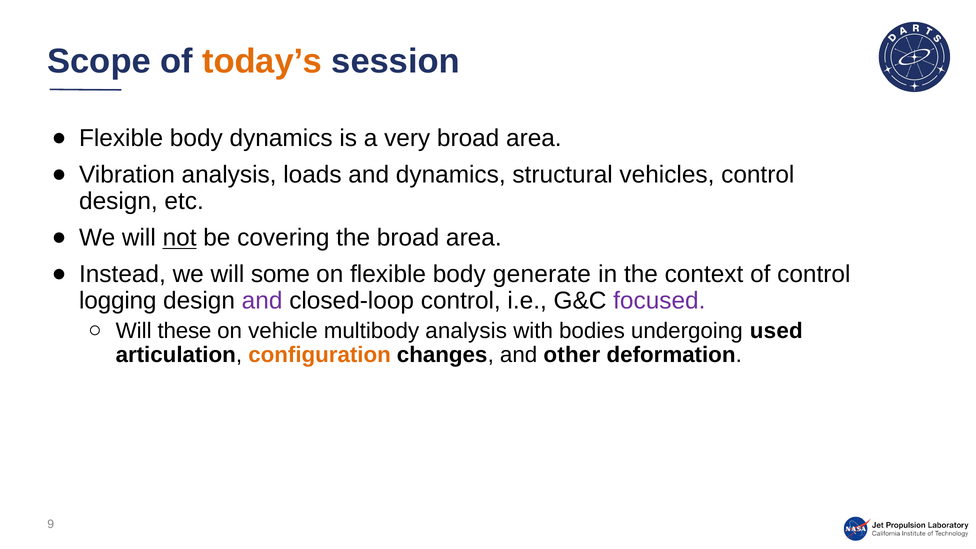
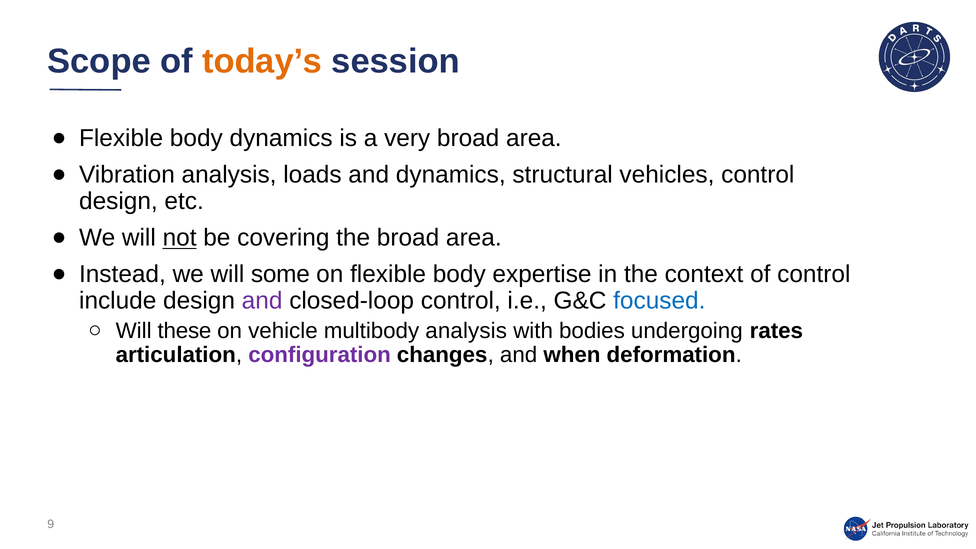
generate: generate -> expertise (542, 274)
logging: logging -> include (118, 301)
focused colour: purple -> blue (659, 301)
used: used -> rates (776, 331)
configuration colour: orange -> purple (320, 355)
other: other -> when (572, 355)
